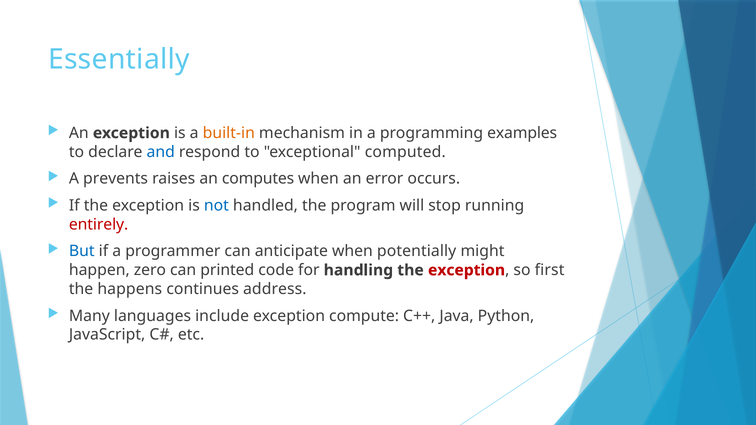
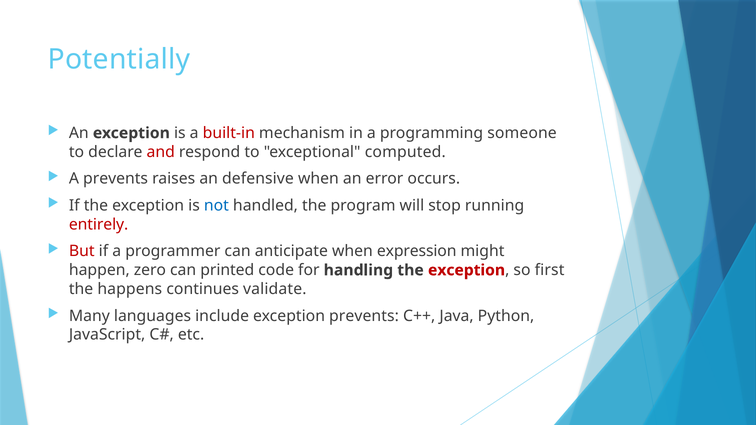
Essentially: Essentially -> Potentially (119, 60)
built-in colour: orange -> red (229, 133)
examples: examples -> someone (522, 133)
and colour: blue -> red (161, 152)
computes: computes -> defensive (258, 179)
But colour: blue -> red (82, 251)
potentially: potentially -> expression (417, 251)
address: address -> validate (275, 289)
exception compute: compute -> prevents (364, 316)
